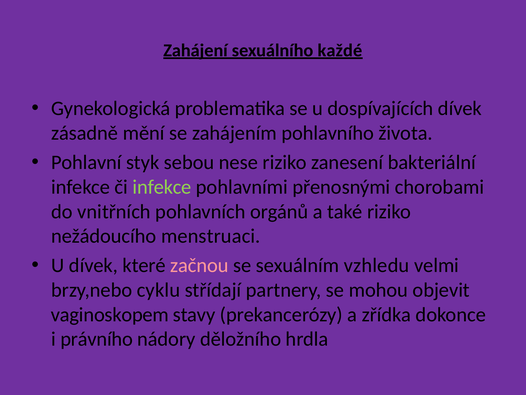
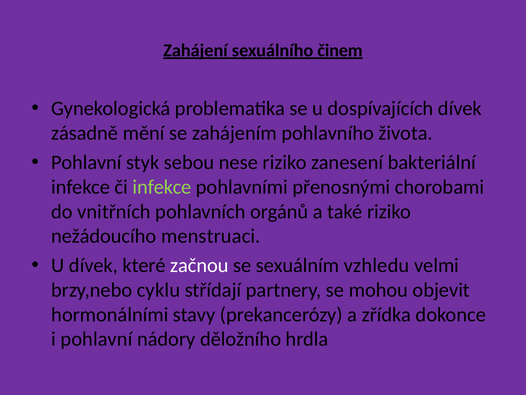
každé: každé -> činem (340, 50)
začnou colour: pink -> white (199, 265)
vaginoskopem: vaginoskopem -> hormonálními (110, 314)
i právního: právního -> pohlavní (96, 339)
